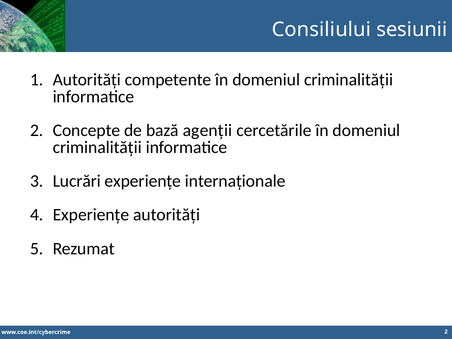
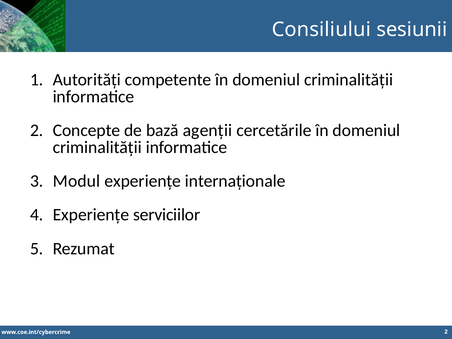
Lucrări: Lucrări -> Modul (77, 181)
Experiențe autorități: autorități -> serviciilor (167, 215)
